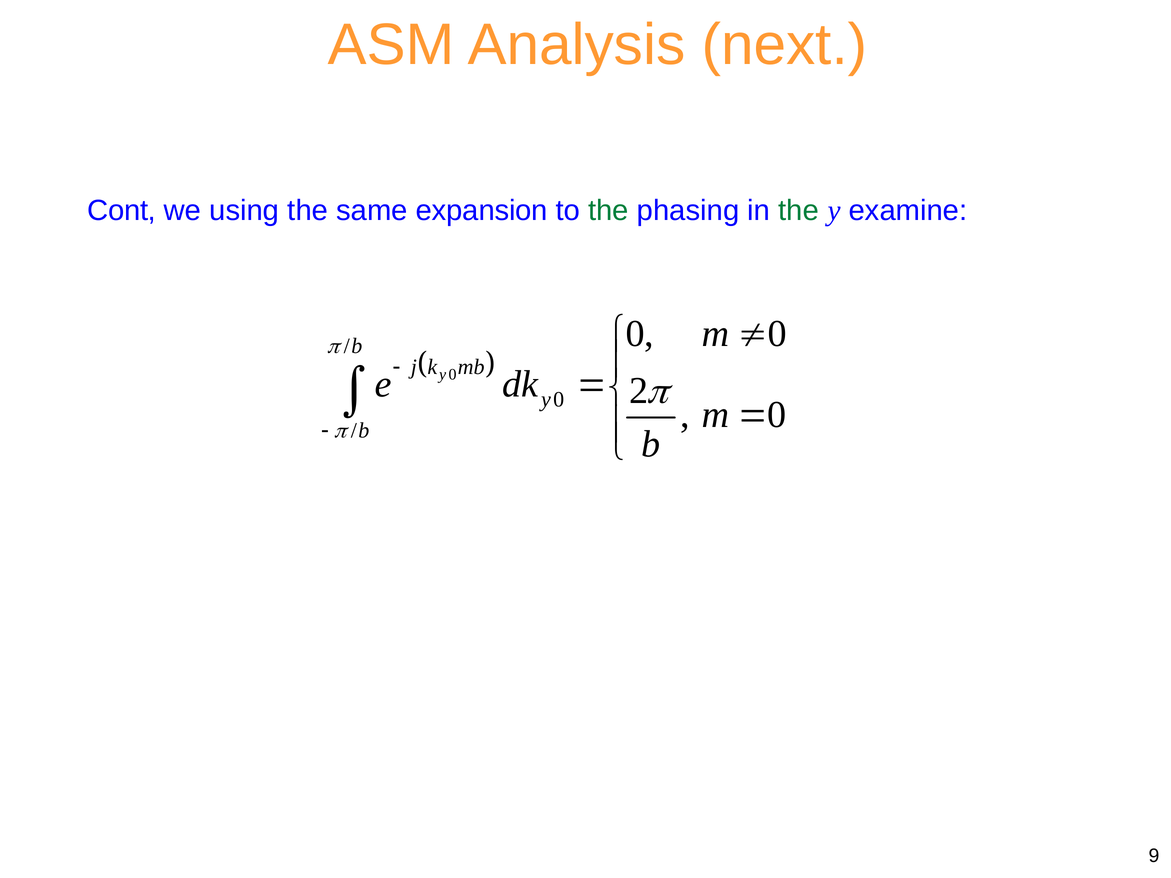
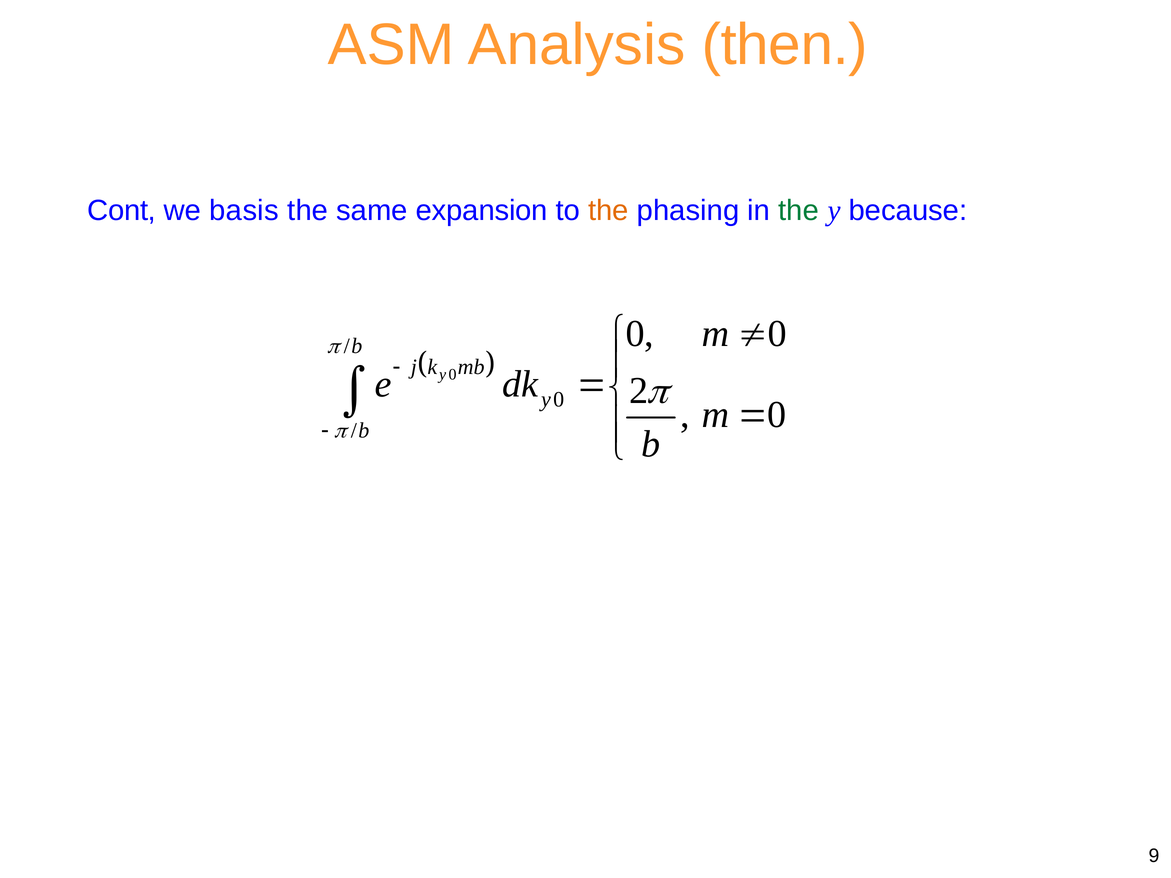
next: next -> then (785, 45)
using: using -> basis (244, 211)
the colour: green -> orange (608, 211)
examine: examine -> because (908, 211)
